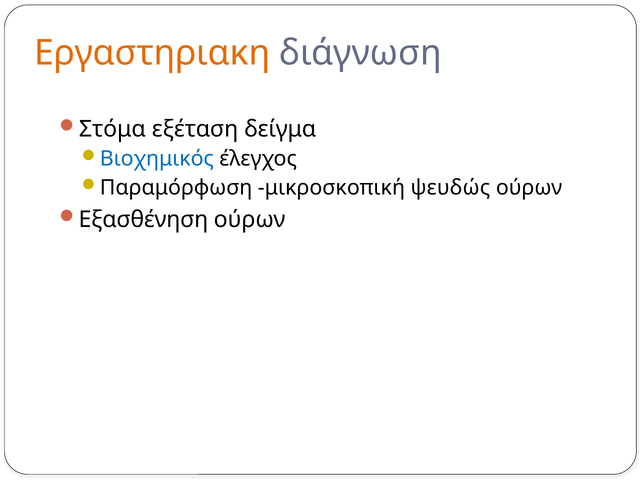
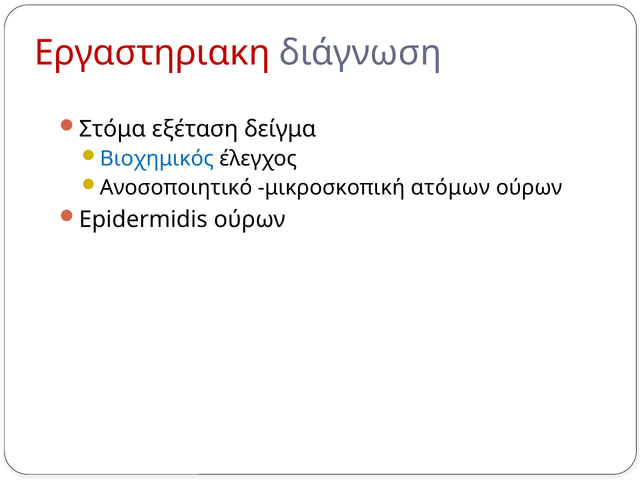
Εργαστηριακη colour: orange -> red (152, 53)
Παραμόρφωση: Παραμόρφωση -> Ανοσοποιητικό (176, 188)
ψευδώς: ψευδώς -> ατόμων (450, 188)
Εξασθένηση: Εξασθένηση -> Epidermidis (143, 220)
